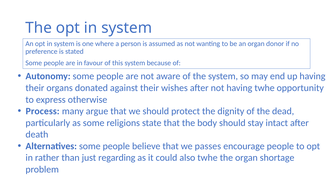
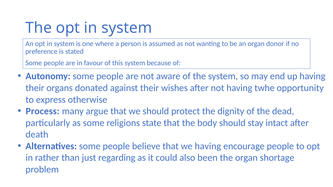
we passes: passes -> having (208, 146)
also twhe: twhe -> been (207, 158)
